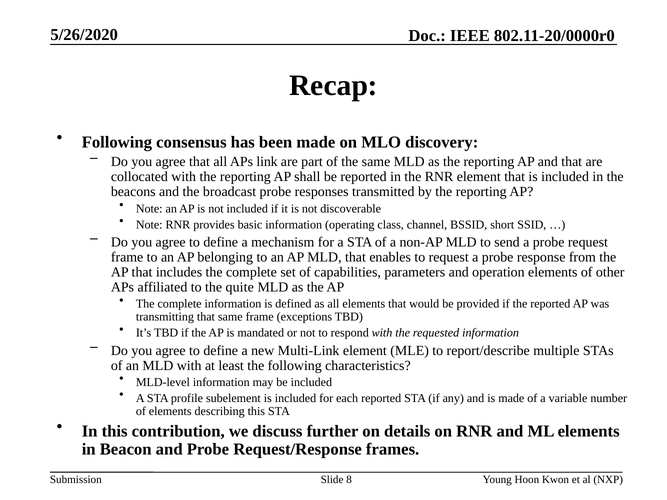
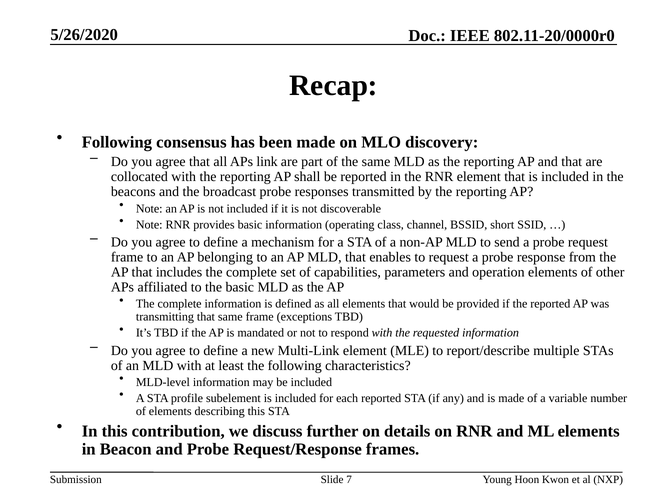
the quite: quite -> basic (240, 287)
8: 8 -> 7 (349, 480)
